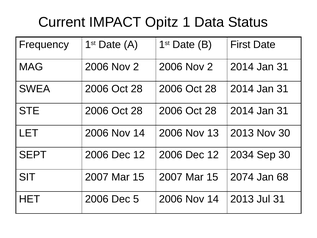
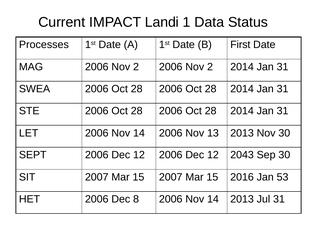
Opitz: Opitz -> Landi (162, 22)
Frequency: Frequency -> Processes (44, 45)
2034: 2034 -> 2043 (242, 155)
2074: 2074 -> 2016 (242, 177)
68: 68 -> 53 (283, 177)
5: 5 -> 8 (136, 199)
